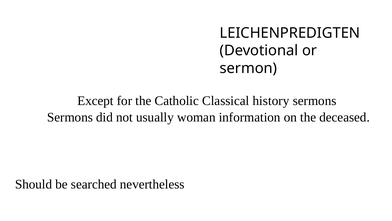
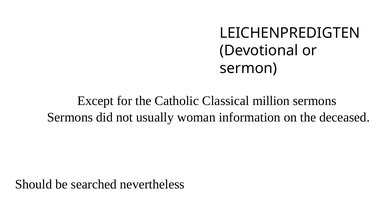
history: history -> million (271, 101)
